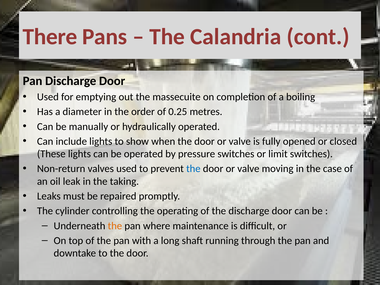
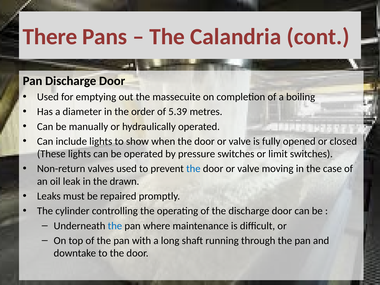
0.25: 0.25 -> 5.39 (178, 112)
taking: taking -> drawn (124, 181)
the colour: orange -> blue (115, 226)
